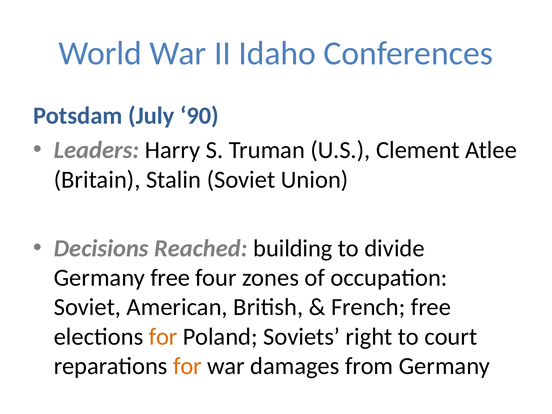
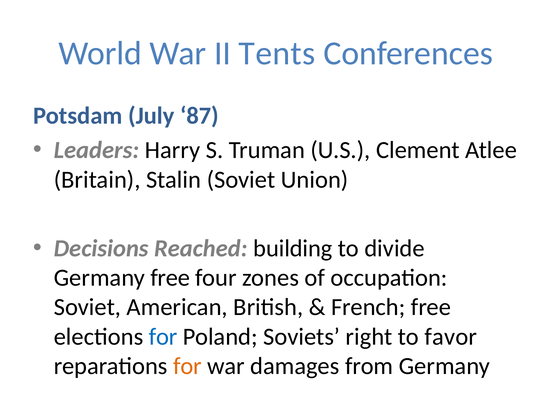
Idaho: Idaho -> Tents (277, 53)
90: 90 -> 87 (200, 116)
for colour: orange -> blue (163, 337)
court: court -> favor (451, 337)
